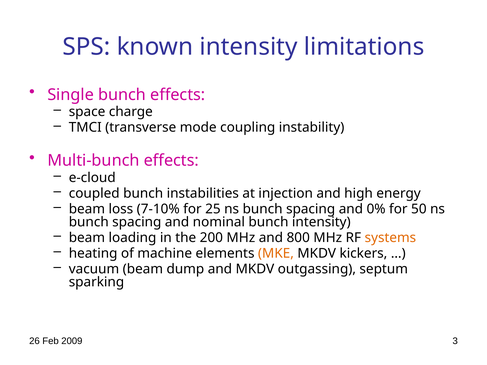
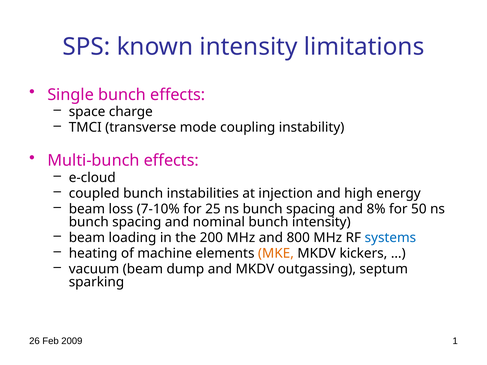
0%: 0% -> 8% (376, 209)
systems colour: orange -> blue (390, 238)
3: 3 -> 1 (455, 341)
